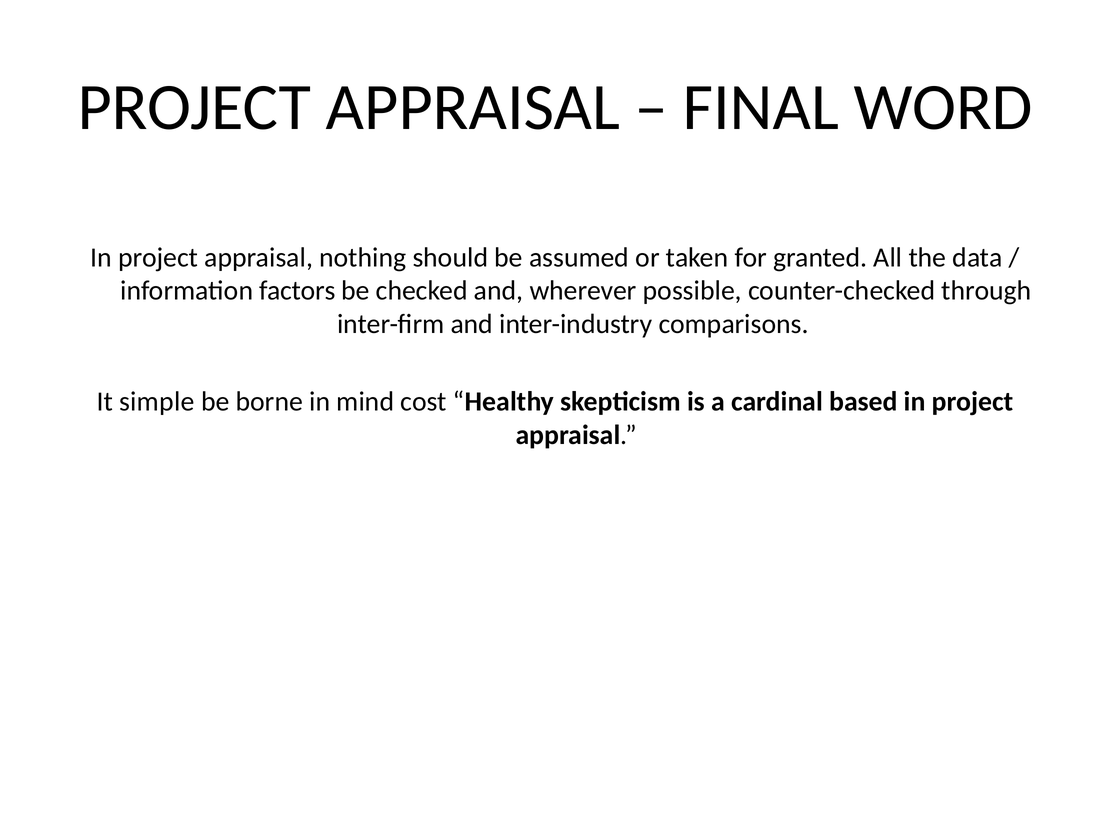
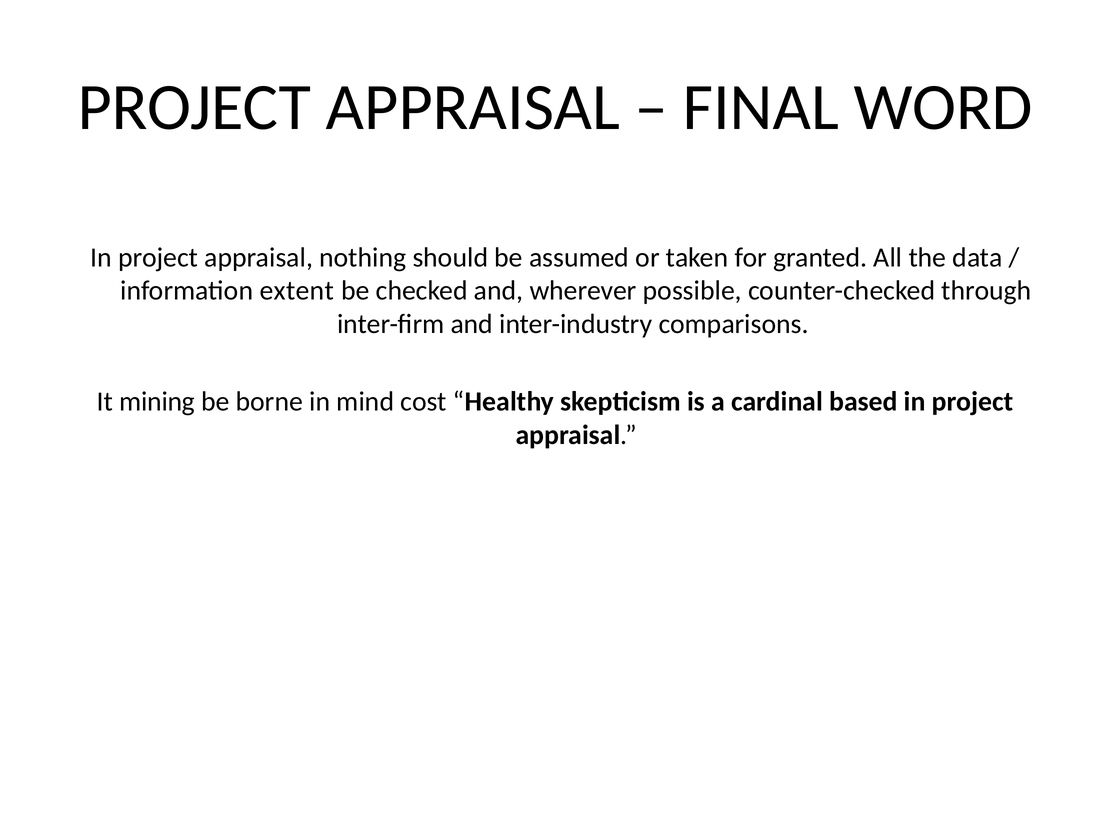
factors: factors -> extent (297, 291)
simple: simple -> mining (157, 402)
